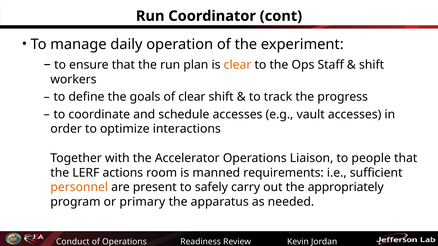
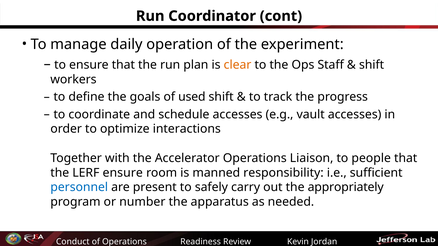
of clear: clear -> used (192, 97)
LERF actions: actions -> ensure (123, 173)
requirements: requirements -> responsibility (283, 173)
personnel colour: orange -> blue (79, 188)
primary: primary -> number (142, 202)
